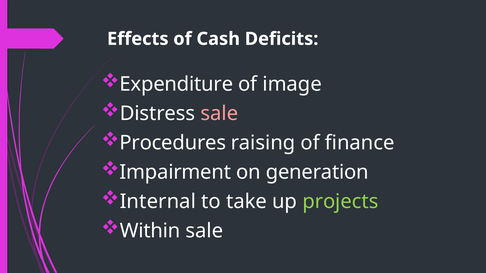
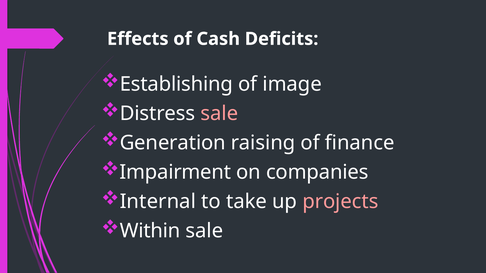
Expenditure: Expenditure -> Establishing (176, 84)
Procedures: Procedures -> Generation (173, 143)
generation: generation -> companies (317, 172)
projects colour: light green -> pink (340, 202)
